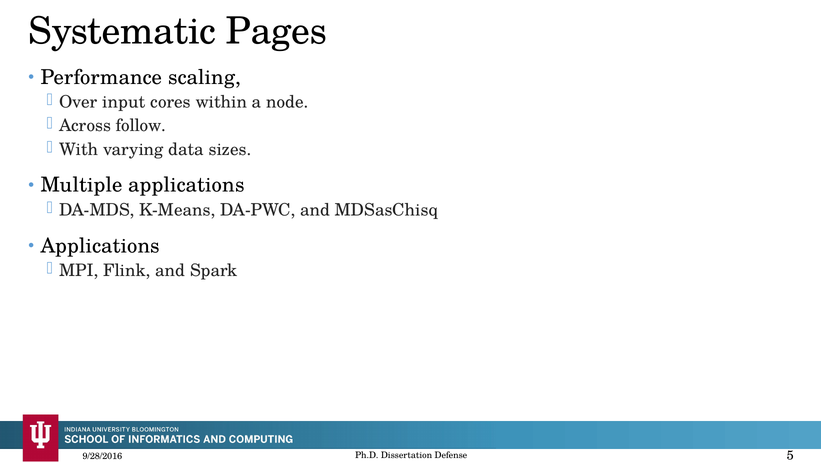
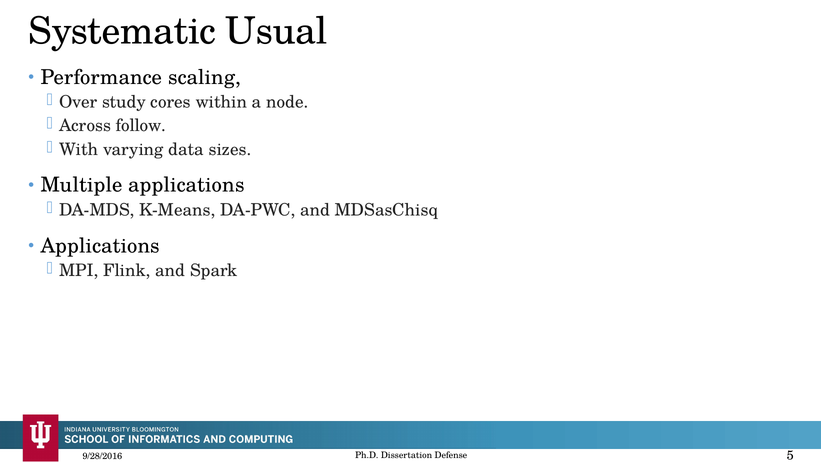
Pages: Pages -> Usual (277, 31)
input: input -> study (124, 102)
